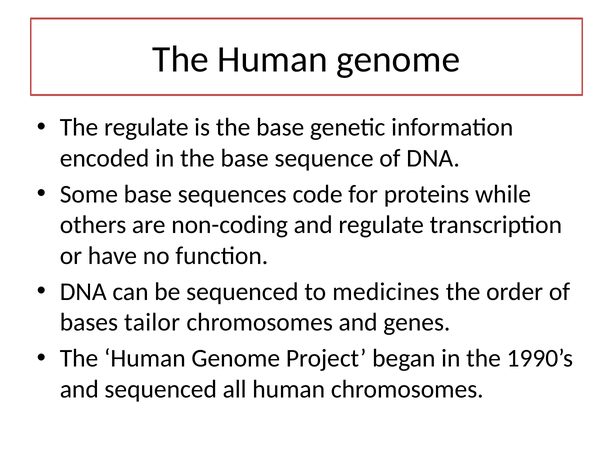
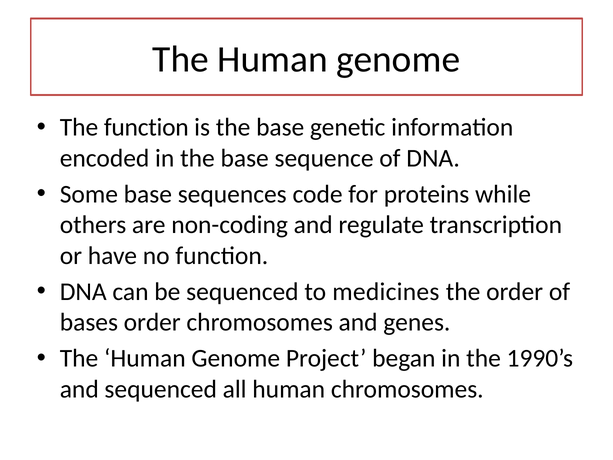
The regulate: regulate -> function (146, 127)
bases tailor: tailor -> order (152, 322)
